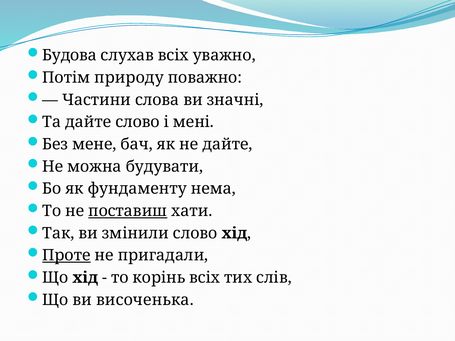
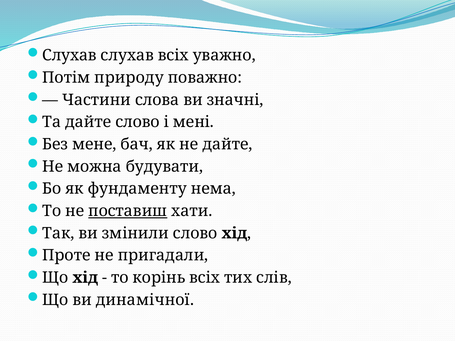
Будова: Будова -> Слухав (69, 55)
Проте underline: present -> none (66, 256)
височенька: височенька -> динамічної (145, 300)
